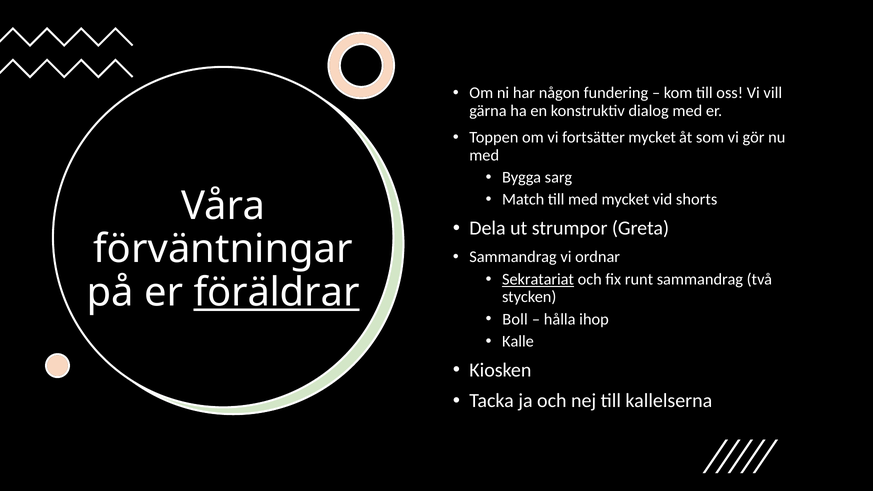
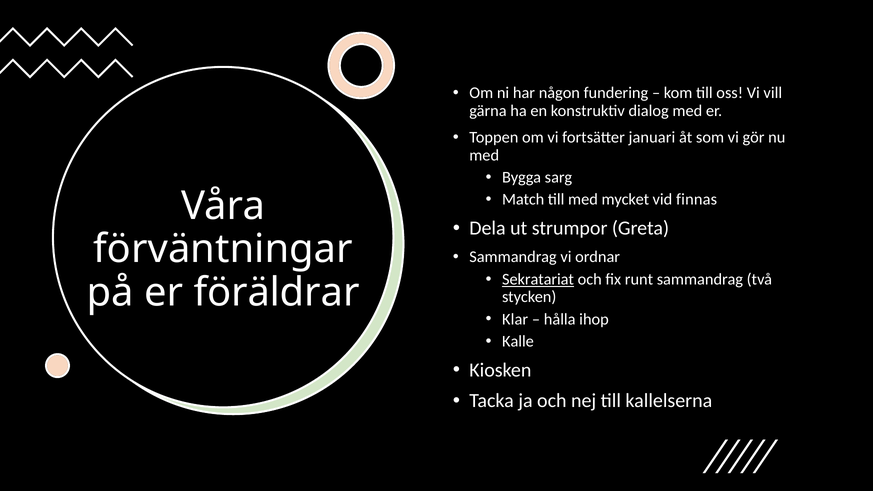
fortsätter mycket: mycket -> januari (652, 137)
shorts: shorts -> finnas (697, 200)
föräldrar underline: present -> none (277, 293)
Boll: Boll -> Klar (515, 319)
